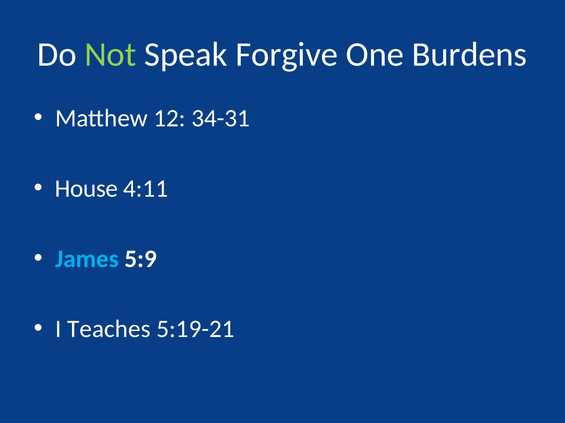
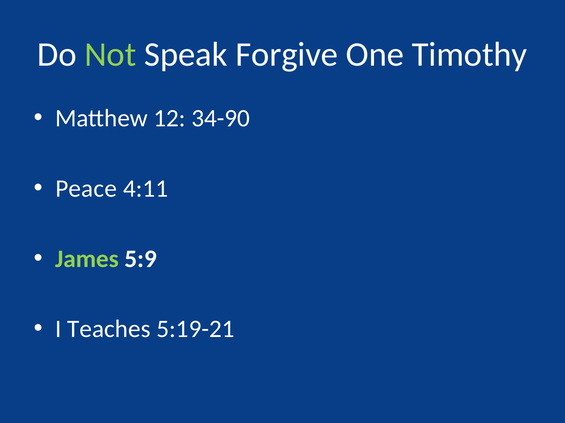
Burdens: Burdens -> Timothy (470, 55)
34-31: 34-31 -> 34-90 (221, 119)
House: House -> Peace (86, 189)
James colour: light blue -> light green (87, 259)
